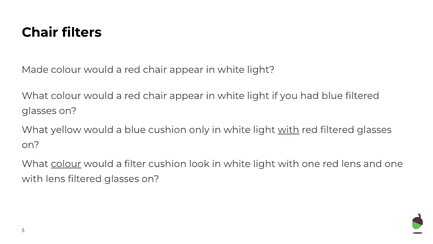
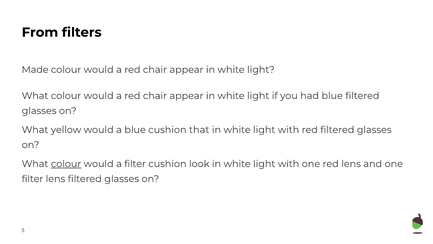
Chair: Chair -> From (40, 32)
only: only -> that (199, 130)
with underline: present -> none (289, 130)
with: with -> filter (32, 179)
